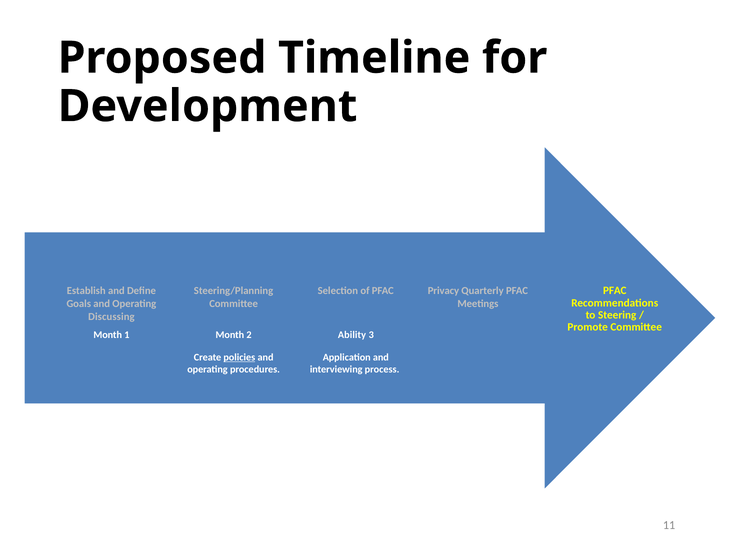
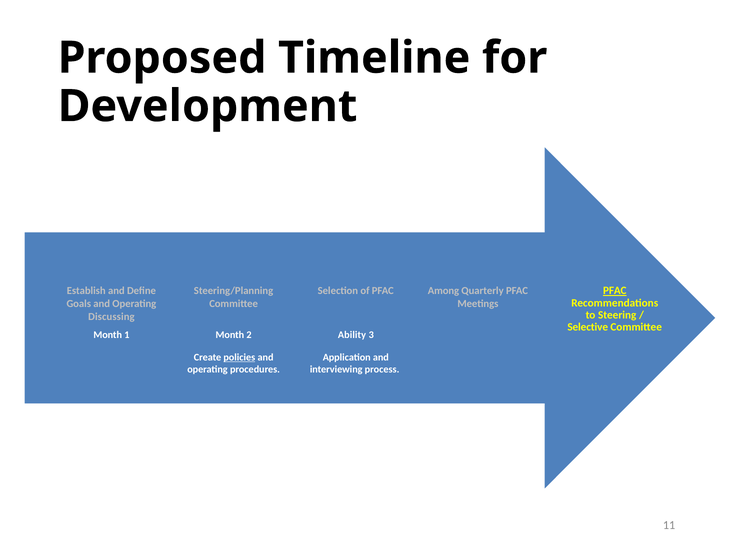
PFAC underline: none -> present (615, 291)
Privacy: Privacy -> Among (443, 291)
Promote: Promote -> Selective (588, 327)
